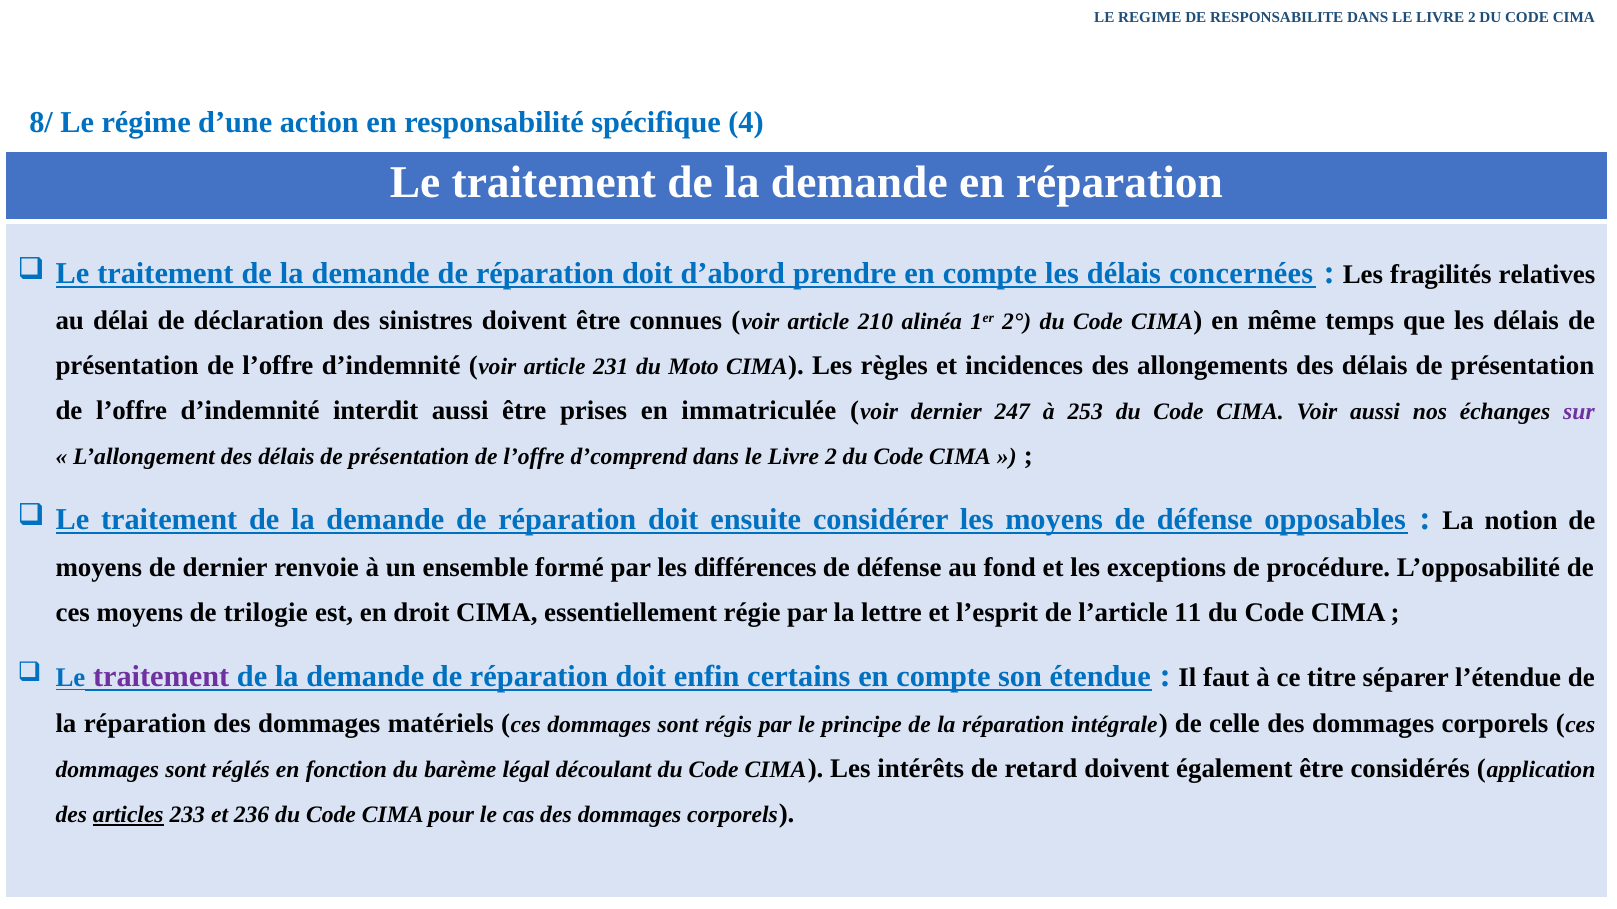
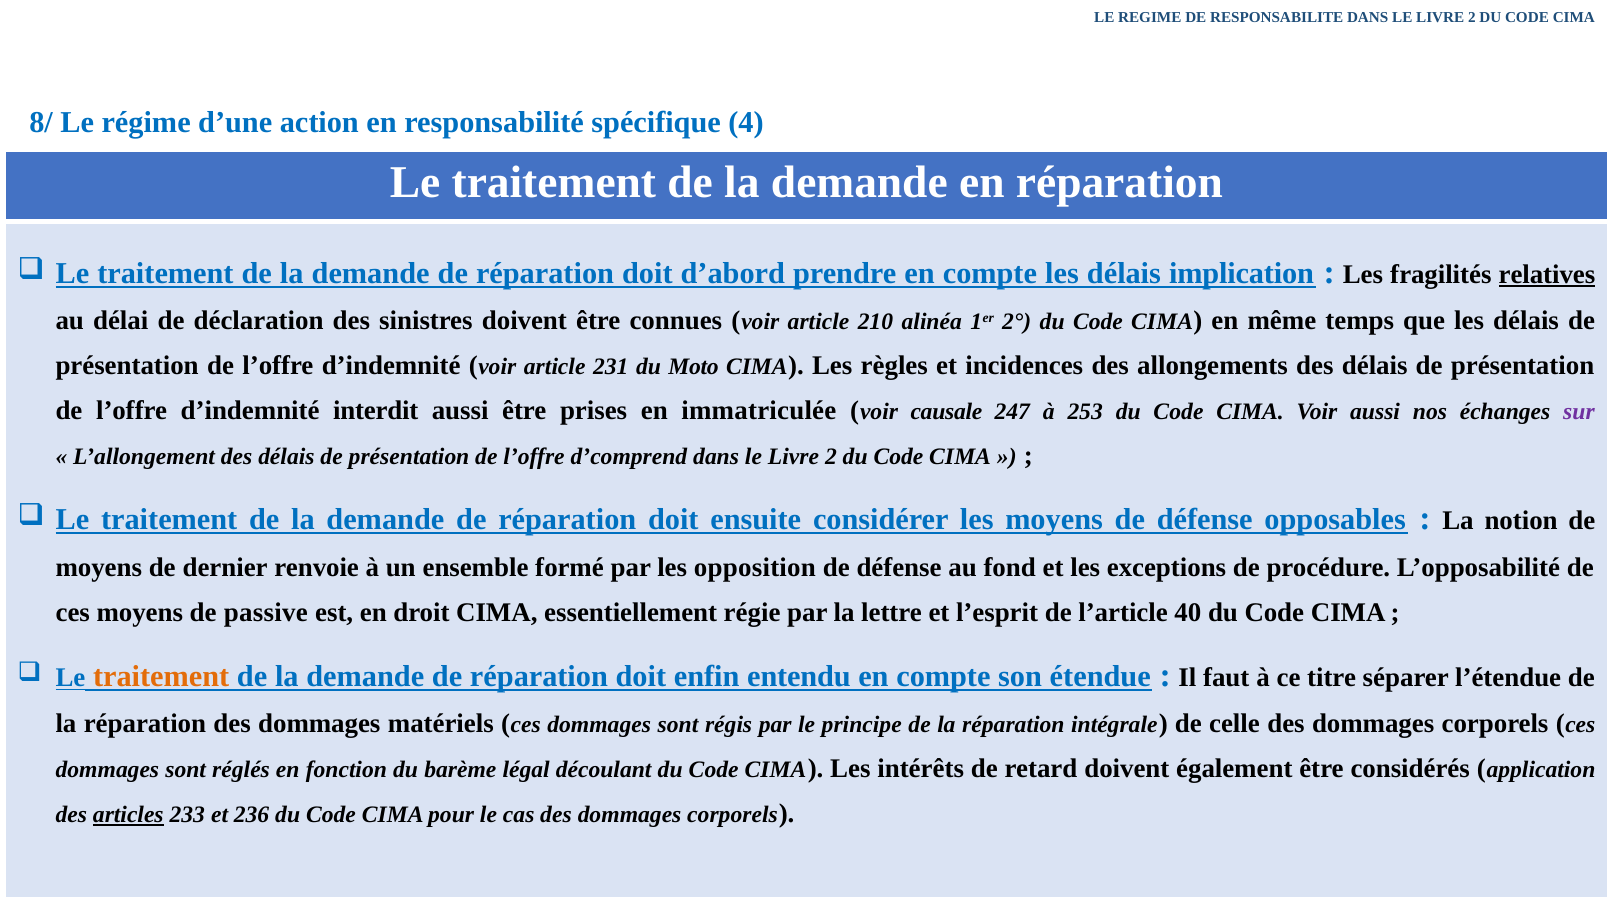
concernées: concernées -> implication (1241, 274)
relatives underline: none -> present (1547, 275)
voir dernier: dernier -> causale (946, 412)
différences: différences -> opposition (755, 568)
trilogie: trilogie -> passive (266, 613)
11: 11 -> 40 (1188, 613)
traitement colour: purple -> orange (161, 677)
certains: certains -> entendu (799, 677)
